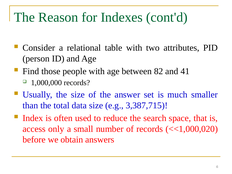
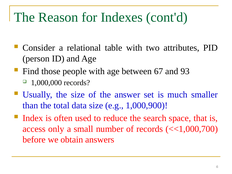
82: 82 -> 67 (159, 71)
41: 41 -> 93 (185, 71)
3,387,715: 3,387,715 -> 1,000,900 (147, 105)
<<1,000,020: <<1,000,020 -> <<1,000,700 (192, 129)
